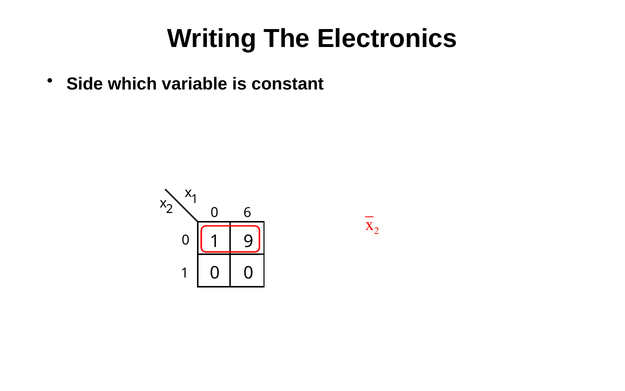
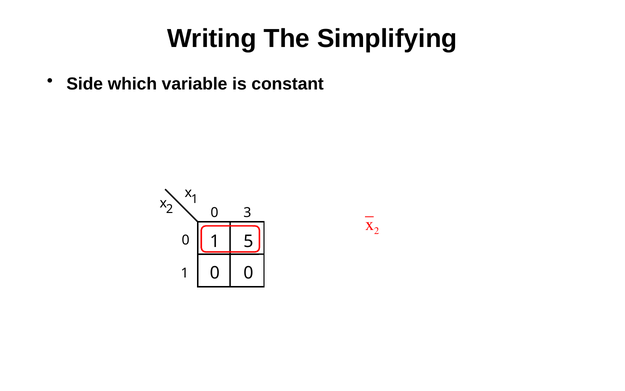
Electronics: Electronics -> Simplifying (387, 39)
6: 6 -> 3 (247, 213)
9: 9 -> 5 (248, 241)
